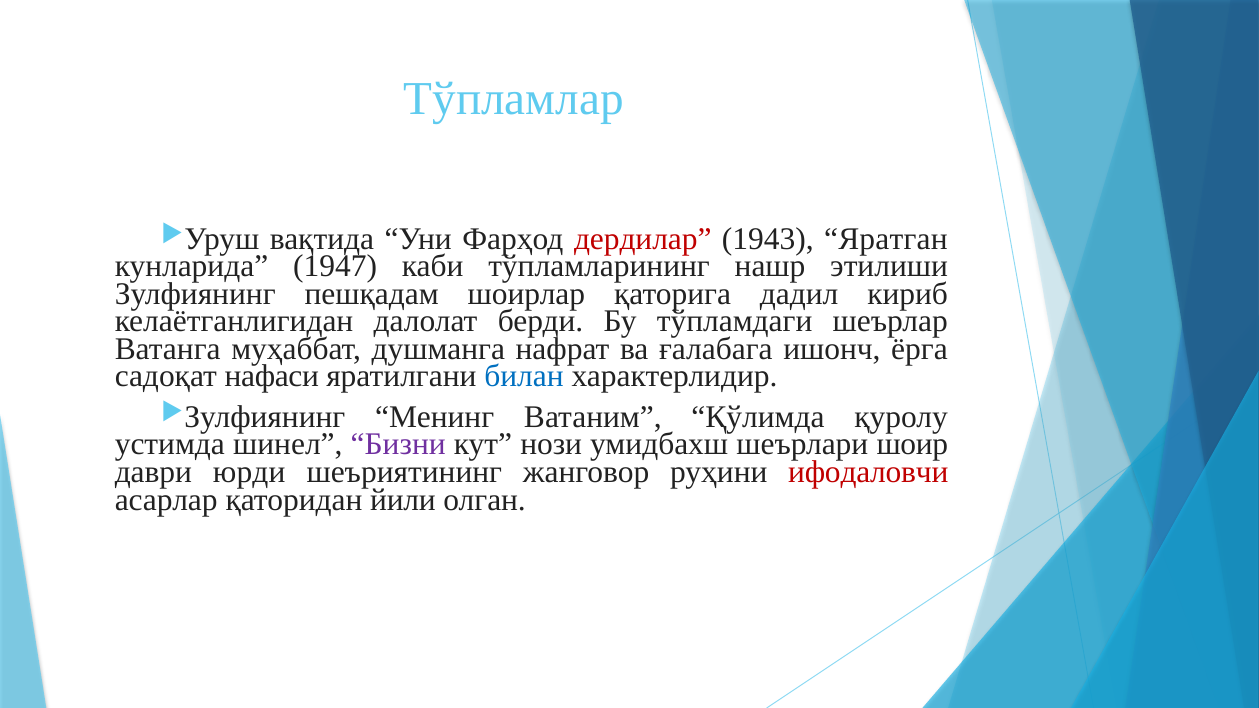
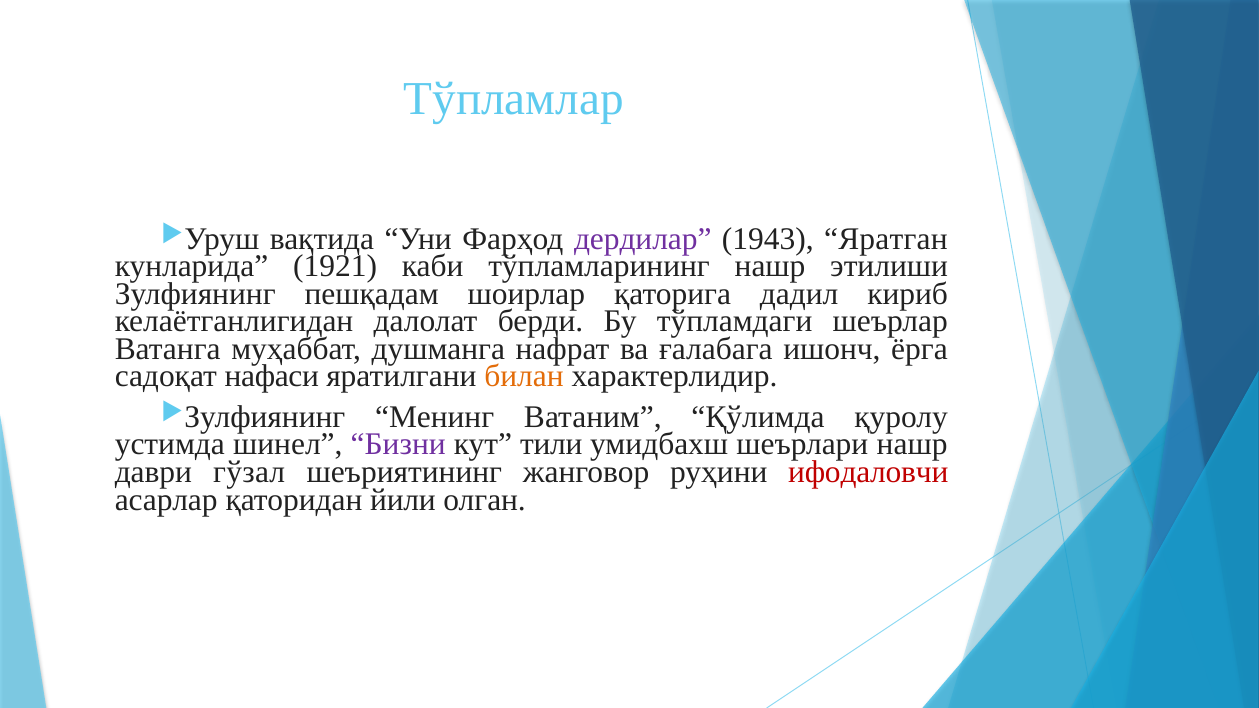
дердилар colour: red -> purple (643, 239)
1947: 1947 -> 1921 (335, 266)
билан colour: blue -> orange (524, 376)
нози: нози -> тили (551, 445)
шеърлари шоир: шоир -> нашр (912, 445)
юрди: юрди -> гўзал (249, 472)
